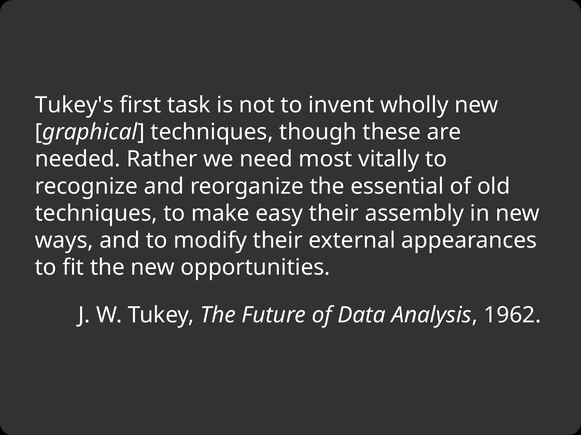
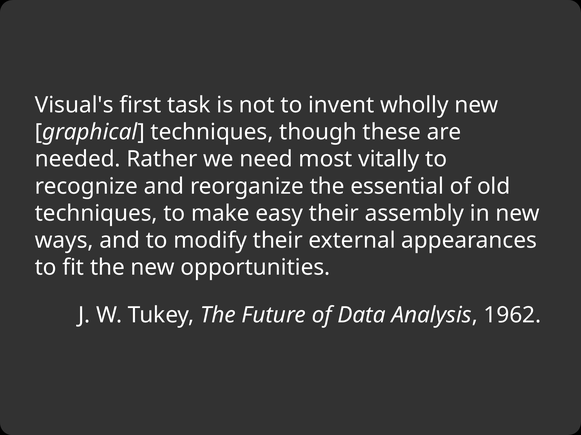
Tukey's: Tukey's -> Visual's (74, 105)
